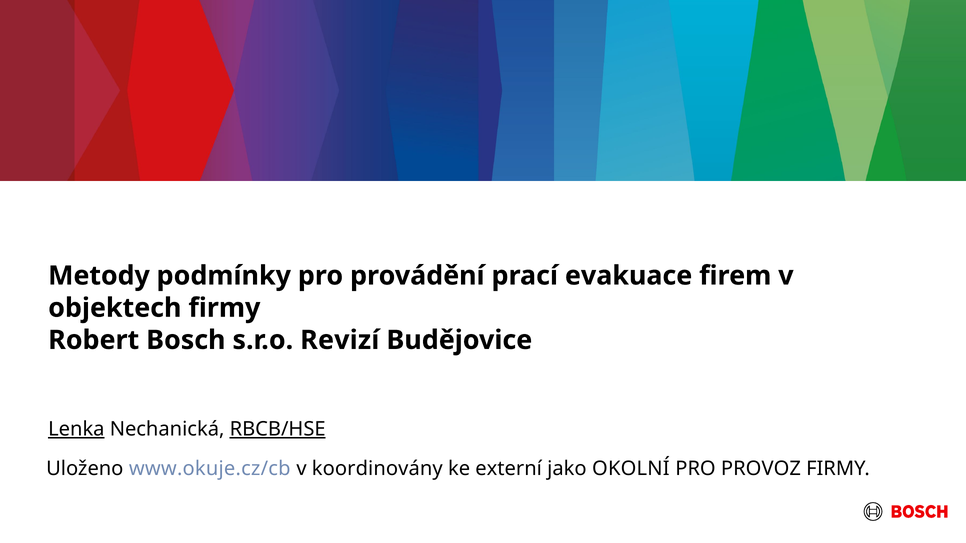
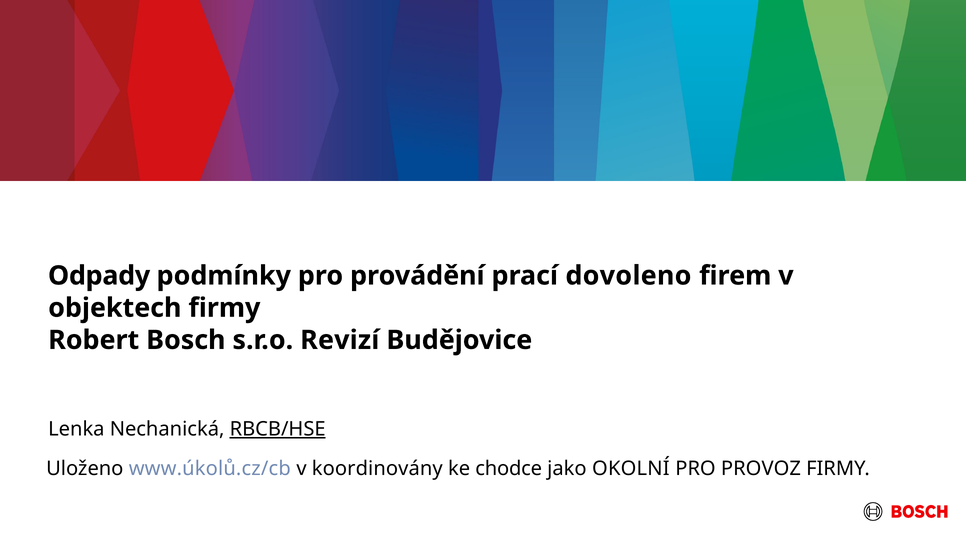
Metody: Metody -> Odpady (99, 276)
evakuace: evakuace -> dovoleno (628, 276)
Lenka underline: present -> none (76, 429)
www.okuje.cz/cb: www.okuje.cz/cb -> www.úkolů.cz/cb (210, 469)
externí: externí -> chodce (509, 469)
